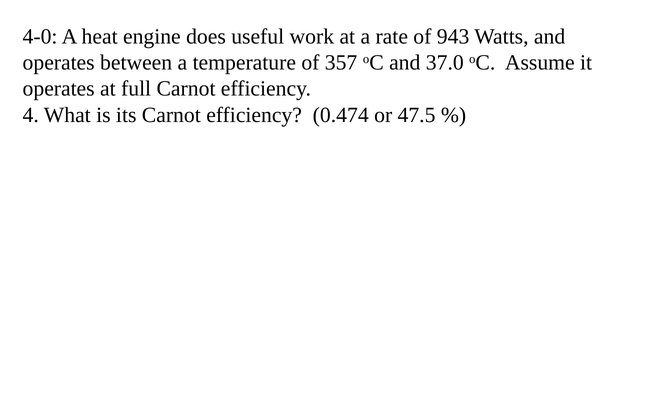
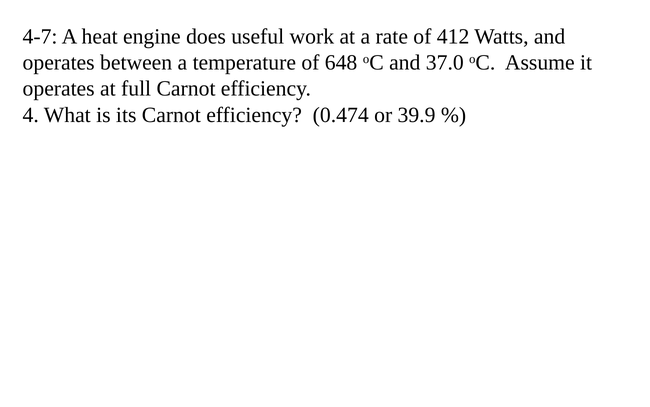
4-0: 4-0 -> 4-7 (40, 37)
943: 943 -> 412 (453, 37)
357: 357 -> 648 (341, 63)
47.5: 47.5 -> 39.9 (417, 115)
